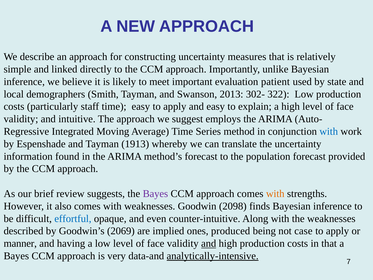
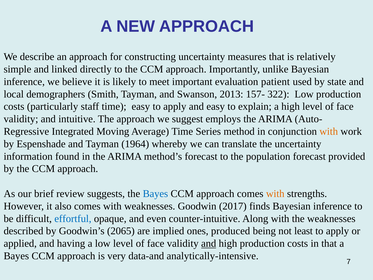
302-: 302- -> 157- (255, 94)
with colour: blue -> orange (329, 131)
1913: 1913 -> 1964 (135, 144)
Bayes colour: purple -> blue (155, 194)
2098: 2098 -> 2017 (233, 206)
2069: 2069 -> 2065 (121, 231)
case: case -> least (304, 231)
manner: manner -> applied (20, 243)
analytically-intensive underline: present -> none (213, 256)
